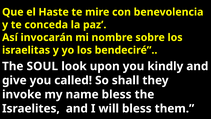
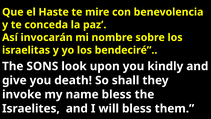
SOUL: SOUL -> SONS (42, 66)
called: called -> death (73, 80)
